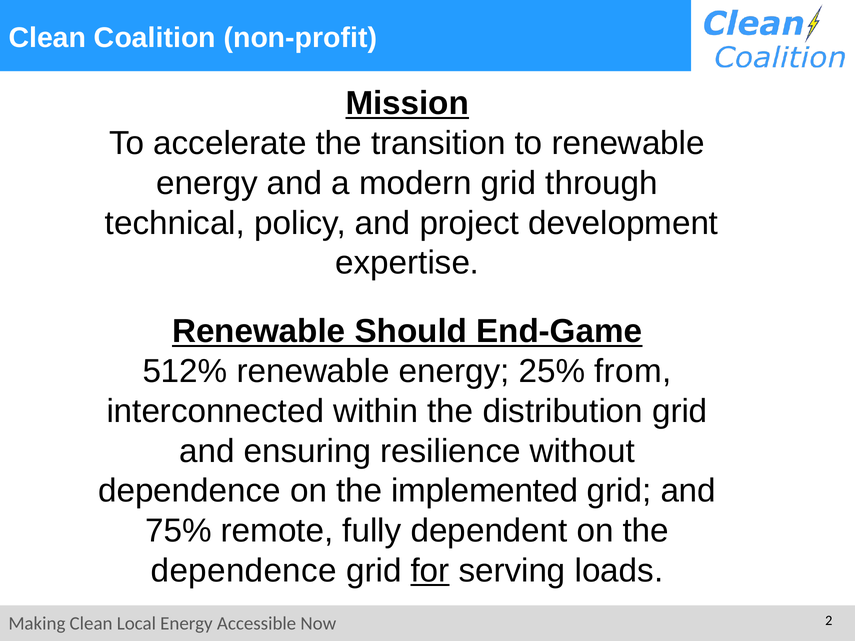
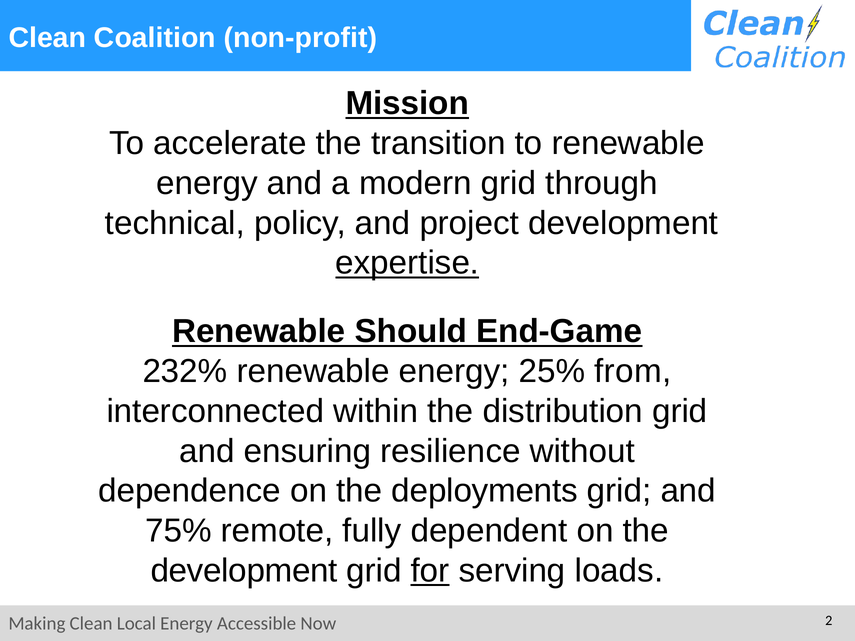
expertise underline: none -> present (407, 263)
512%: 512% -> 232% (185, 371)
implemented: implemented -> deployments (485, 491)
dependence: dependence -> development (244, 571)
